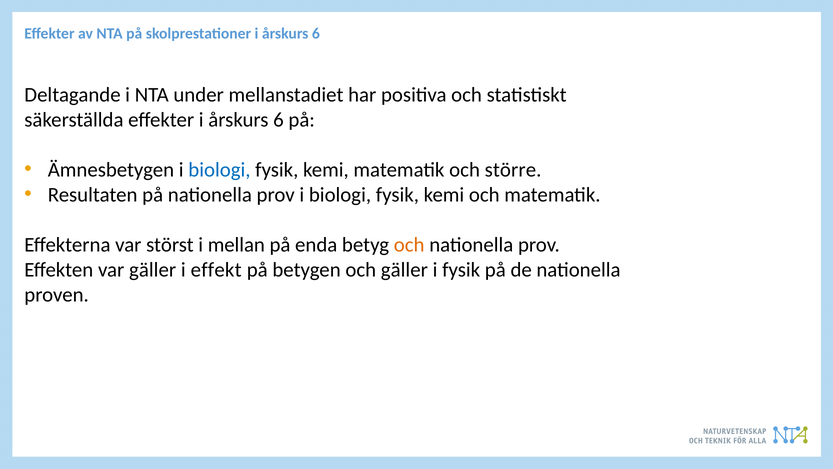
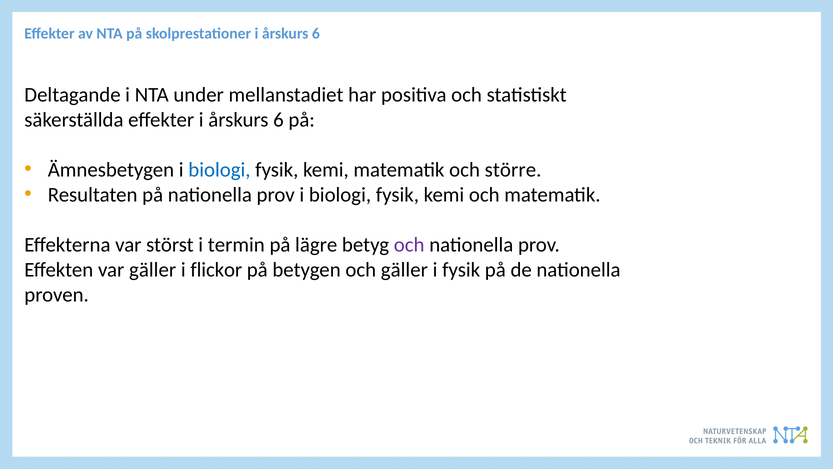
mellan: mellan -> termin (236, 245)
enda: enda -> lägre (316, 245)
och colour: orange -> purple (409, 245)
effekt: effekt -> flickor (216, 270)
